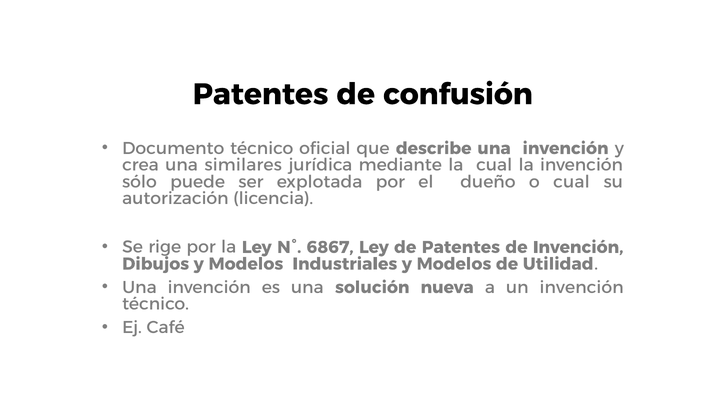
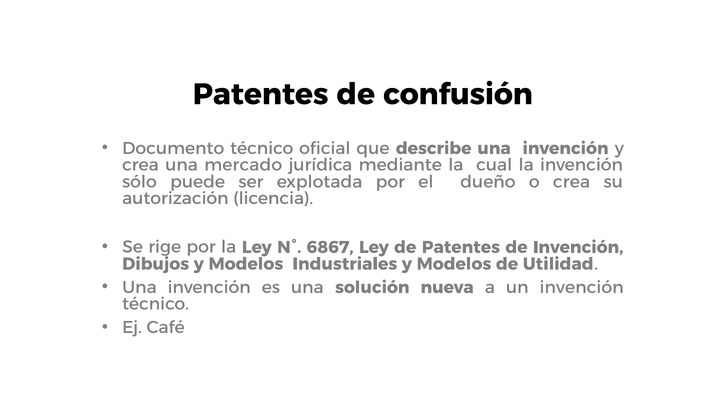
similares: similares -> mercado (243, 165)
o cual: cual -> crea (572, 182)
